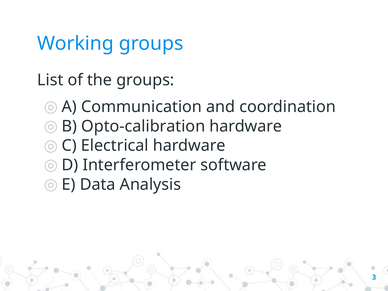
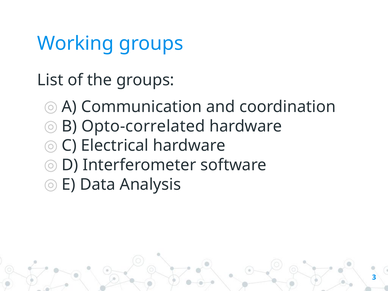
Opto-calibration: Opto-calibration -> Opto-correlated (143, 126)
